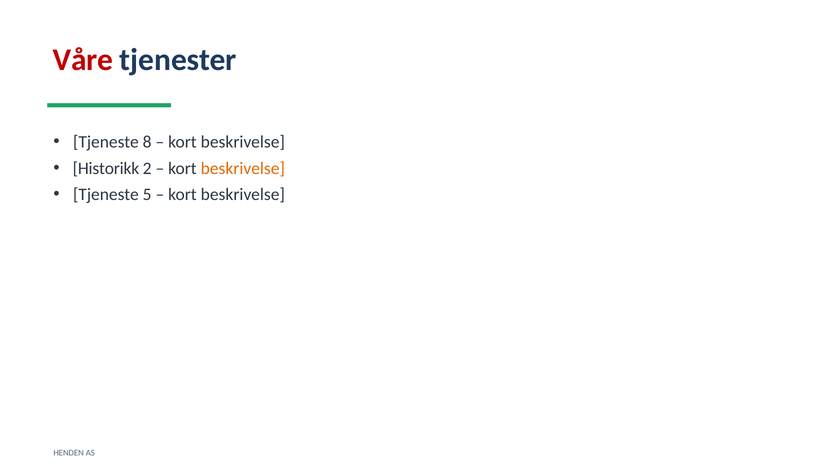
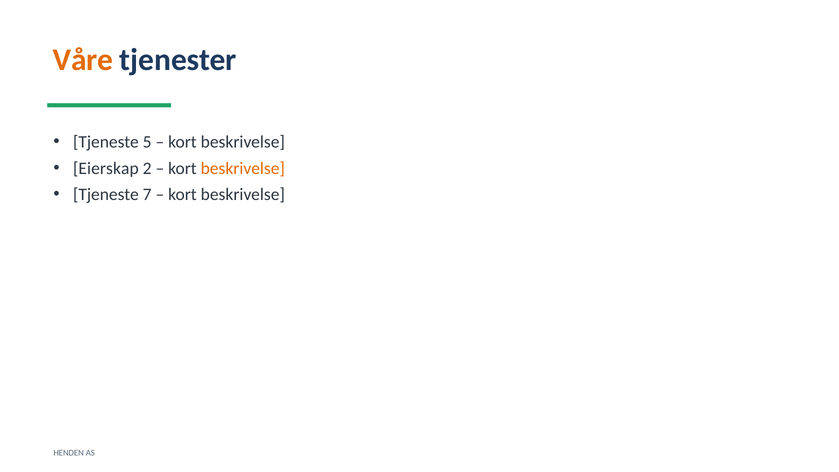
Våre colour: red -> orange (83, 60)
8: 8 -> 5 (147, 142)
Historikk: Historikk -> Eierskap (106, 168)
5: 5 -> 7 (147, 195)
